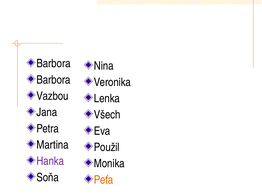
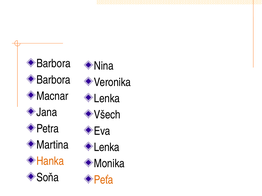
Vazbou: Vazbou -> Macnar (52, 96)
Použil: Použil -> Lenka (107, 148)
Hanka colour: purple -> orange (50, 162)
